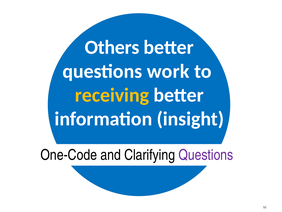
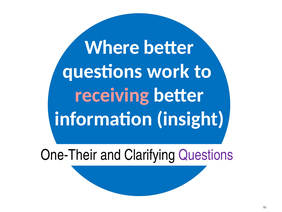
Others: Others -> Where (112, 47)
receiving colour: yellow -> pink (112, 95)
One-Code: One-Code -> One-Their (69, 155)
